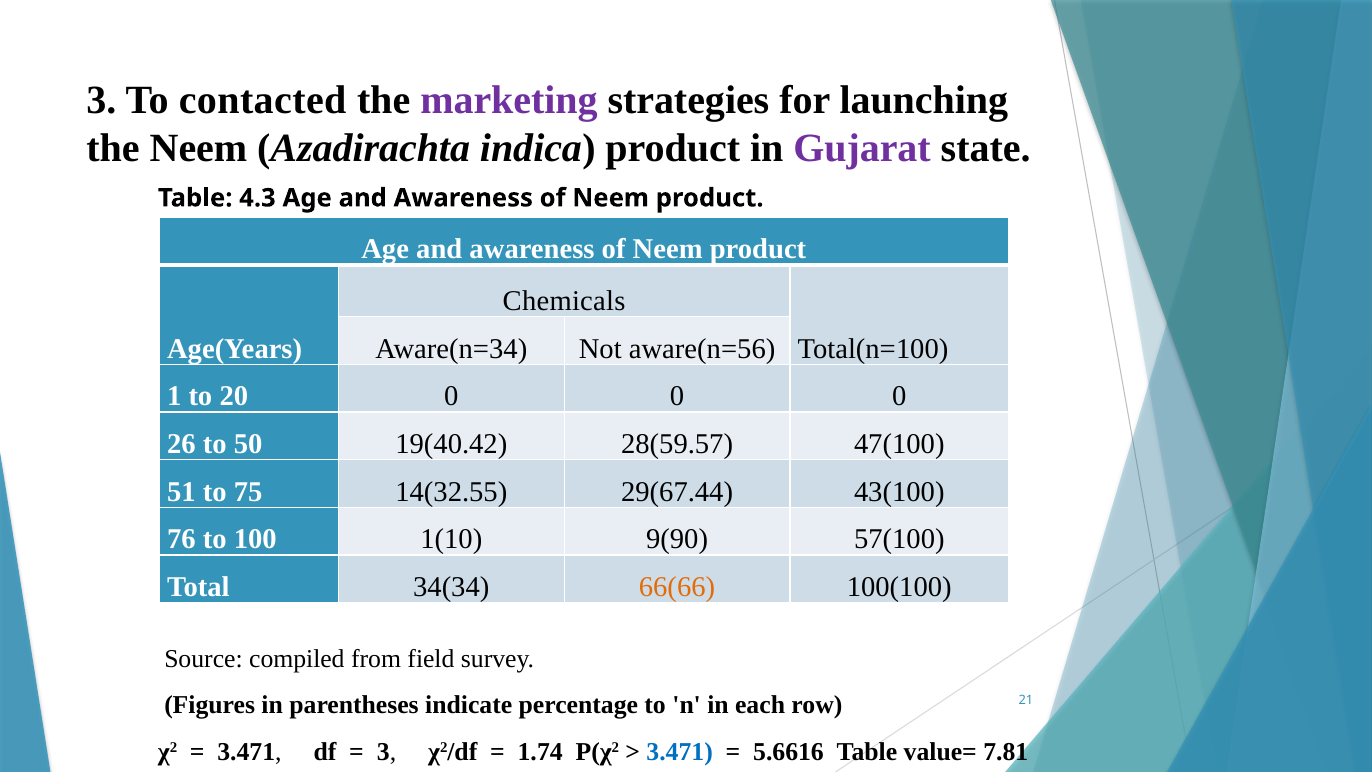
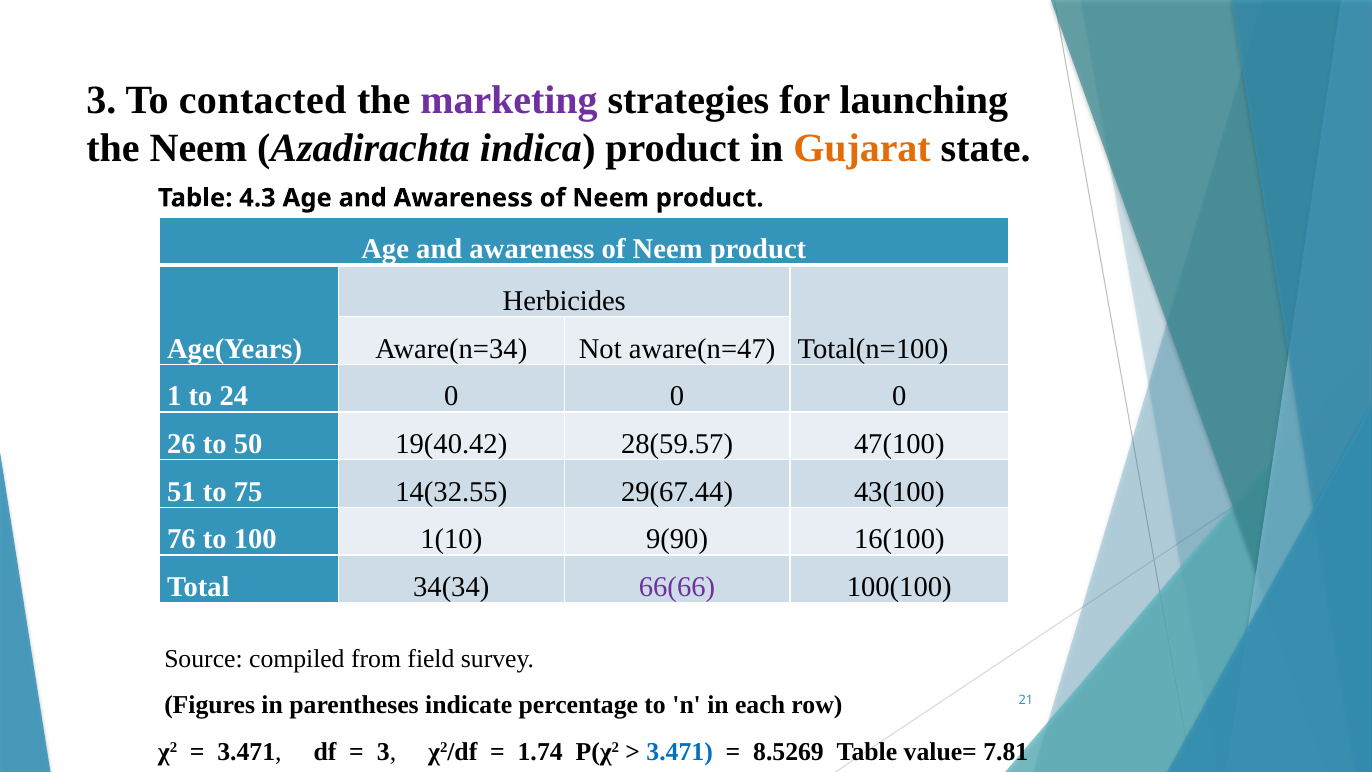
Gujarat colour: purple -> orange (862, 149)
Chemicals: Chemicals -> Herbicides (564, 301)
aware(n=56: aware(n=56 -> aware(n=47 (702, 349)
20: 20 -> 24 (234, 396)
57(100: 57(100 -> 16(100 (899, 539)
66(66 colour: orange -> purple (677, 587)
5.6616: 5.6616 -> 8.5269 (789, 751)
